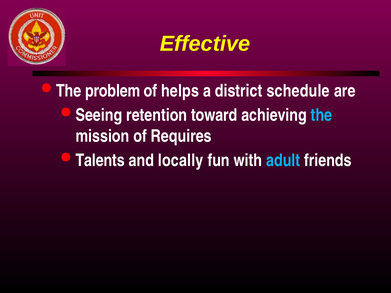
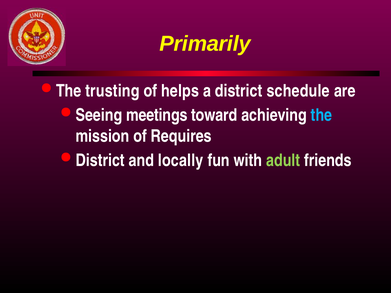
Effective: Effective -> Primarily (205, 44)
problem: problem -> trusting (112, 91)
retention: retention -> meetings (157, 115)
Talents: Talents -> District (100, 161)
adult colour: light blue -> light green (283, 161)
